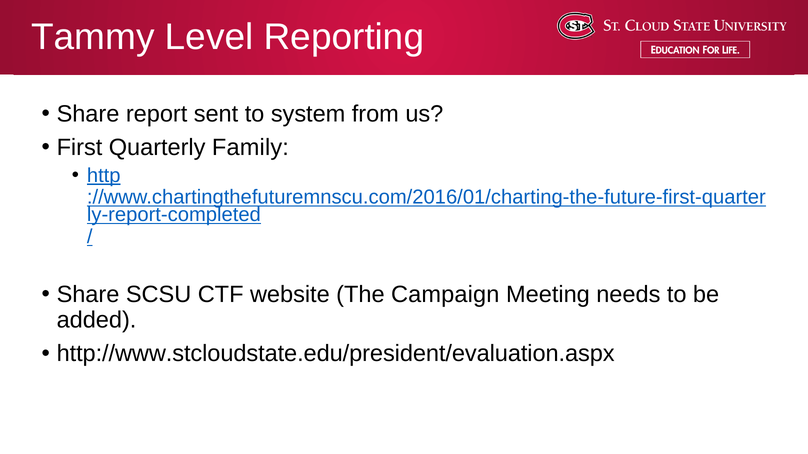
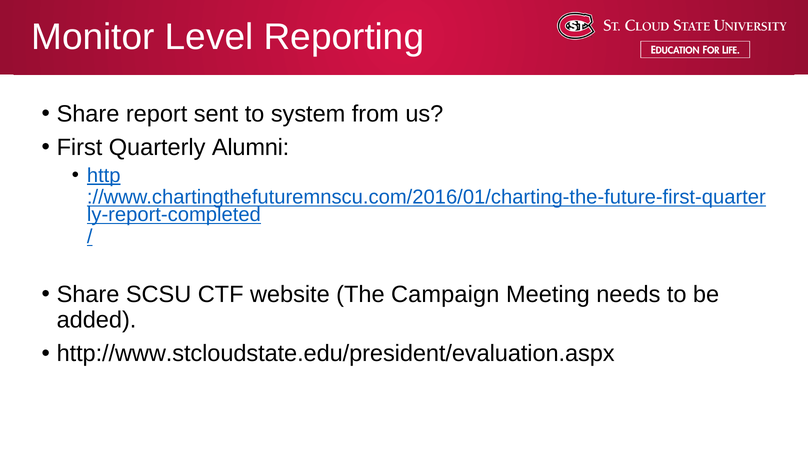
Tammy: Tammy -> Monitor (93, 37)
Family: Family -> Alumni (251, 148)
